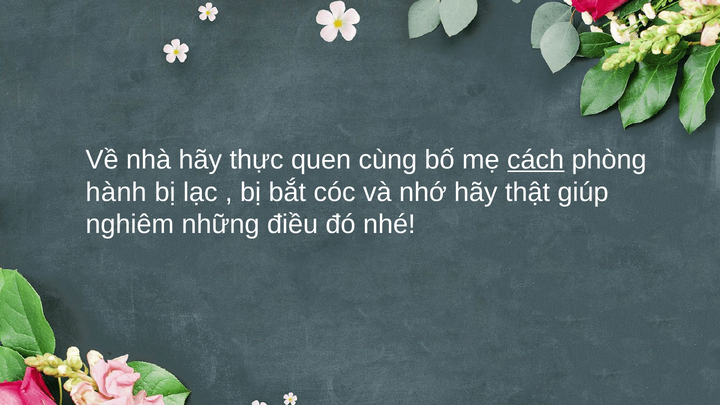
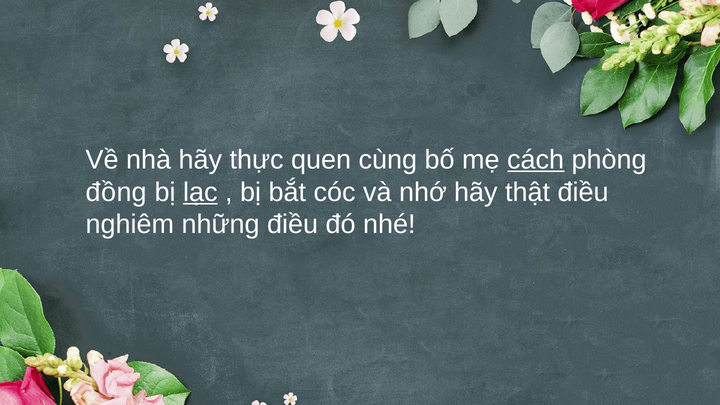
hành: hành -> đồng (116, 192)
lạc underline: none -> present (200, 192)
thật giúp: giúp -> điều (583, 192)
